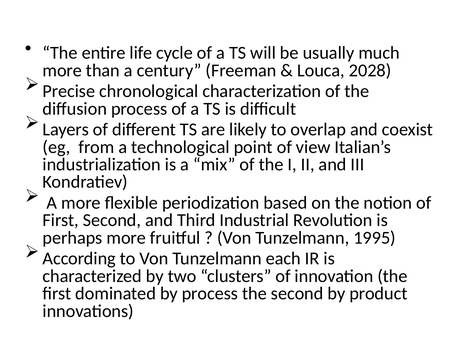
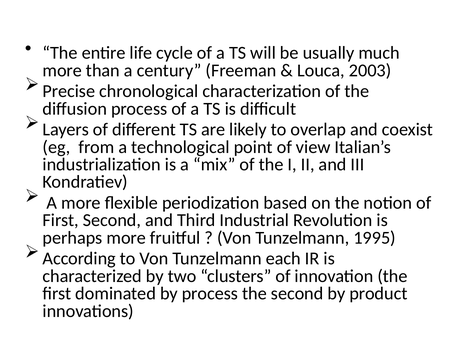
2028: 2028 -> 2003 (370, 71)
